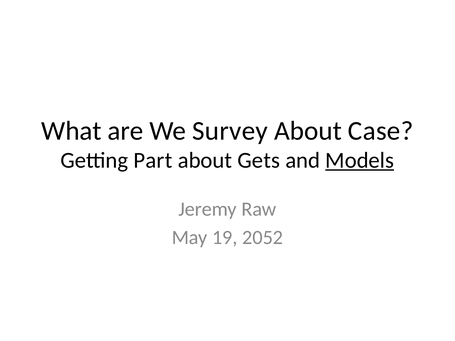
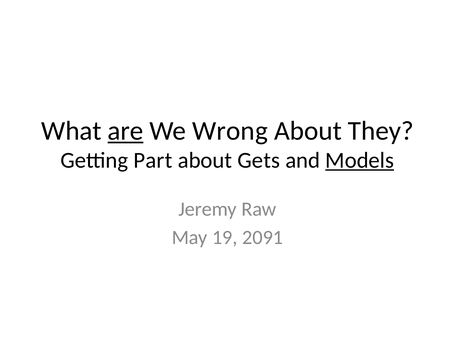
are underline: none -> present (125, 131)
Survey: Survey -> Wrong (230, 131)
Case: Case -> They (381, 131)
2052: 2052 -> 2091 (263, 238)
